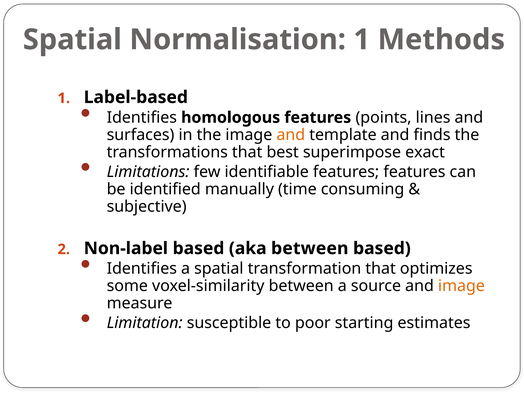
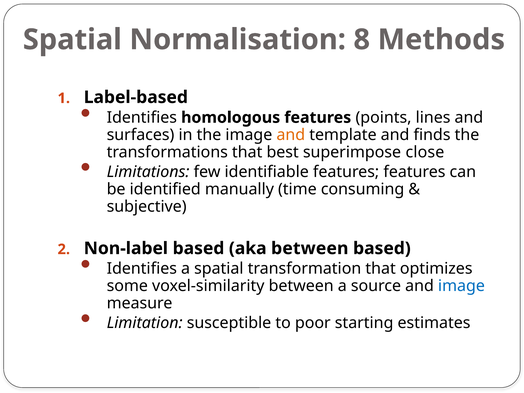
Normalisation 1: 1 -> 8 (362, 40)
exact: exact -> close (425, 152)
image colour: orange -> blue (461, 286)
